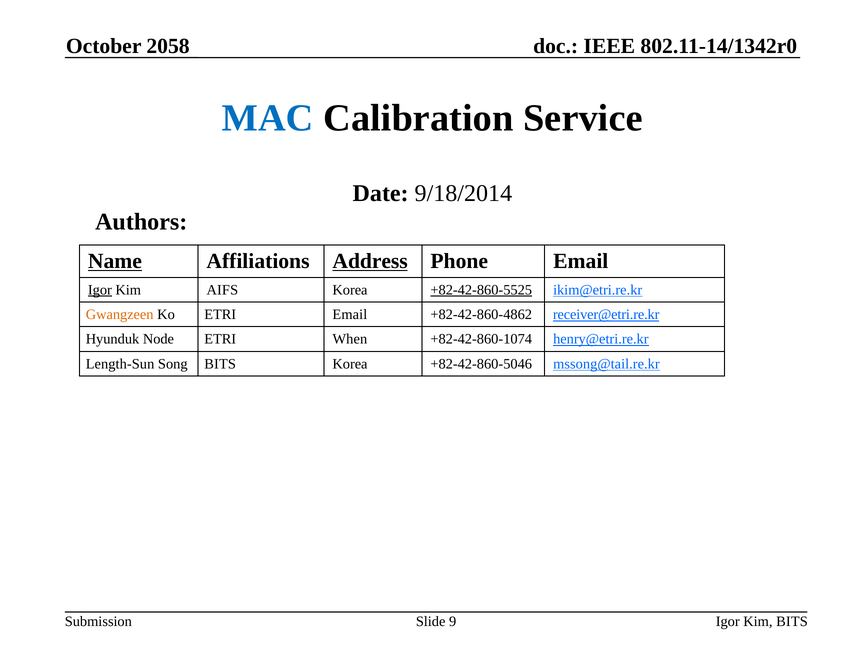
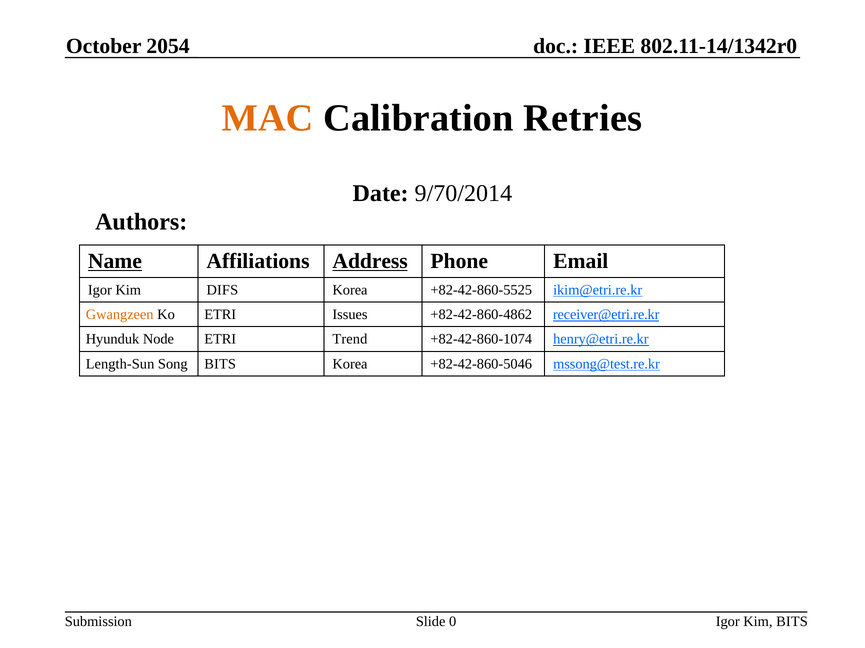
2058: 2058 -> 2054 (168, 46)
MAC colour: blue -> orange (268, 118)
Service: Service -> Retries (583, 118)
9/18/2014: 9/18/2014 -> 9/70/2014 (463, 193)
Igor underline: present -> none (100, 290)
AIFS: AIFS -> DIFS (222, 290)
+82-42-860-5525 underline: present -> none (481, 290)
ETRI Email: Email -> Issues (350, 315)
When: When -> Trend (350, 340)
mssong@tail.re.kr: mssong@tail.re.kr -> mssong@test.re.kr (607, 364)
9: 9 -> 0 (453, 622)
